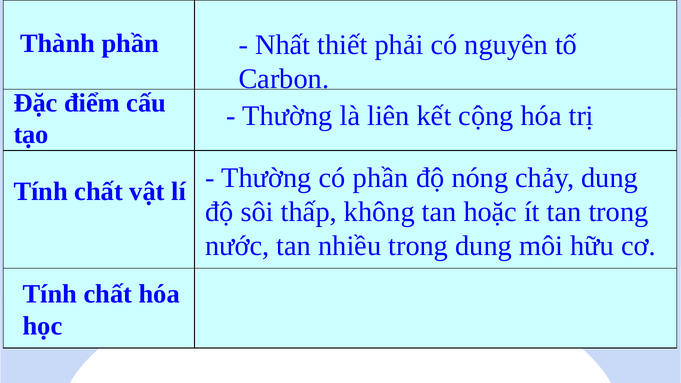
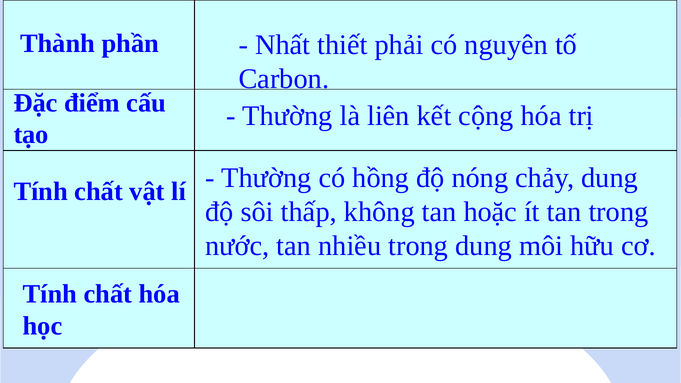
có phần: phần -> hồng (381, 178)
